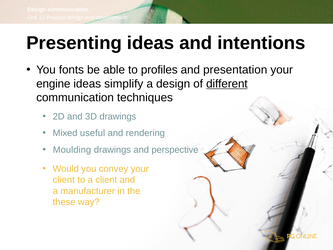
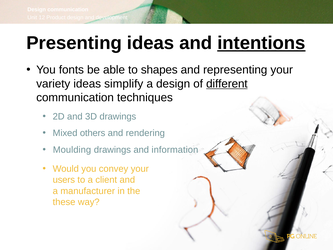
intentions underline: none -> present (261, 43)
profiles: profiles -> shapes (159, 70)
presentation: presentation -> representing (235, 70)
engine: engine -> variety (53, 84)
useful: useful -> others (93, 133)
perspective: perspective -> information (175, 150)
client: client -> users (64, 180)
